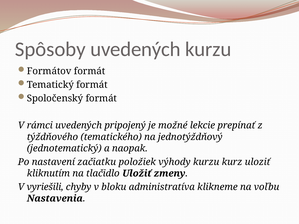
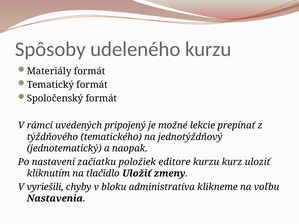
Spôsoby uvedených: uvedených -> udeleného (135, 49)
Formátov: Formátov -> Materiály (49, 71)
výhody: výhody -> editore (174, 162)
